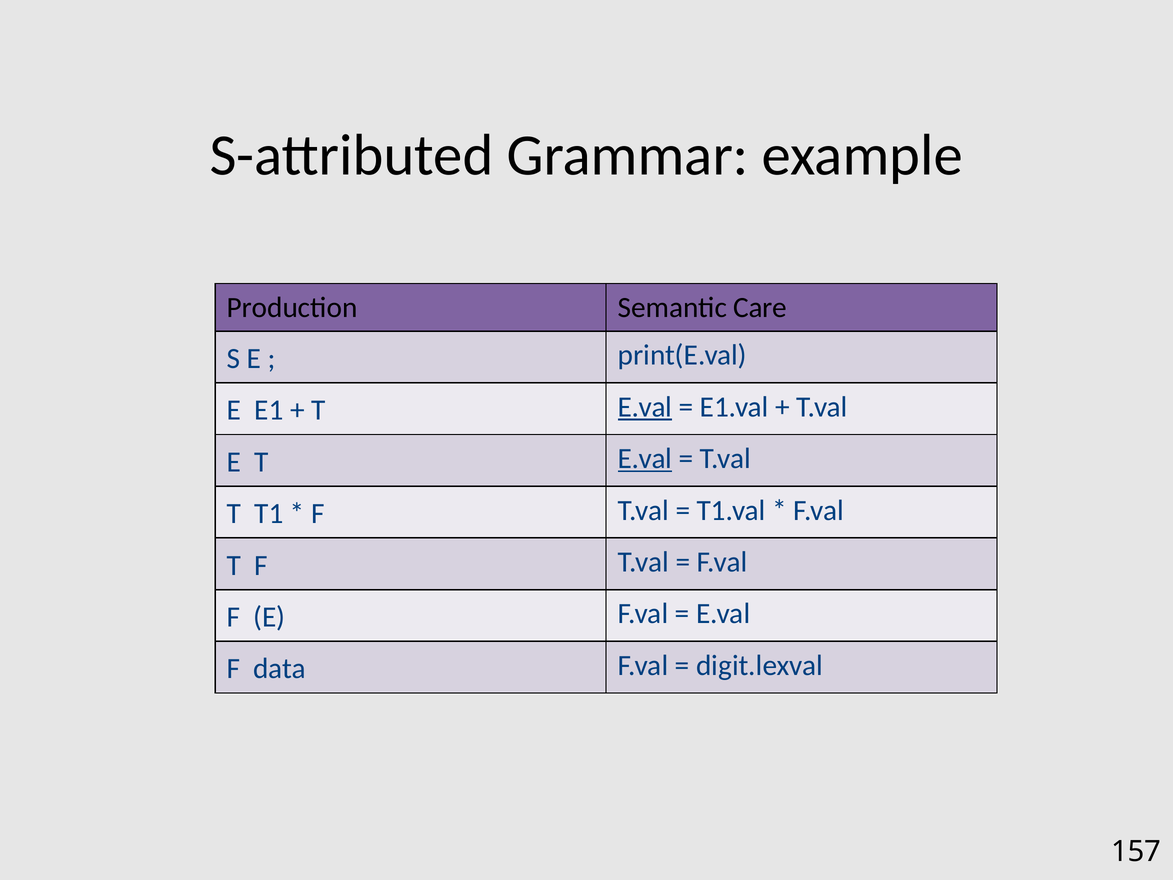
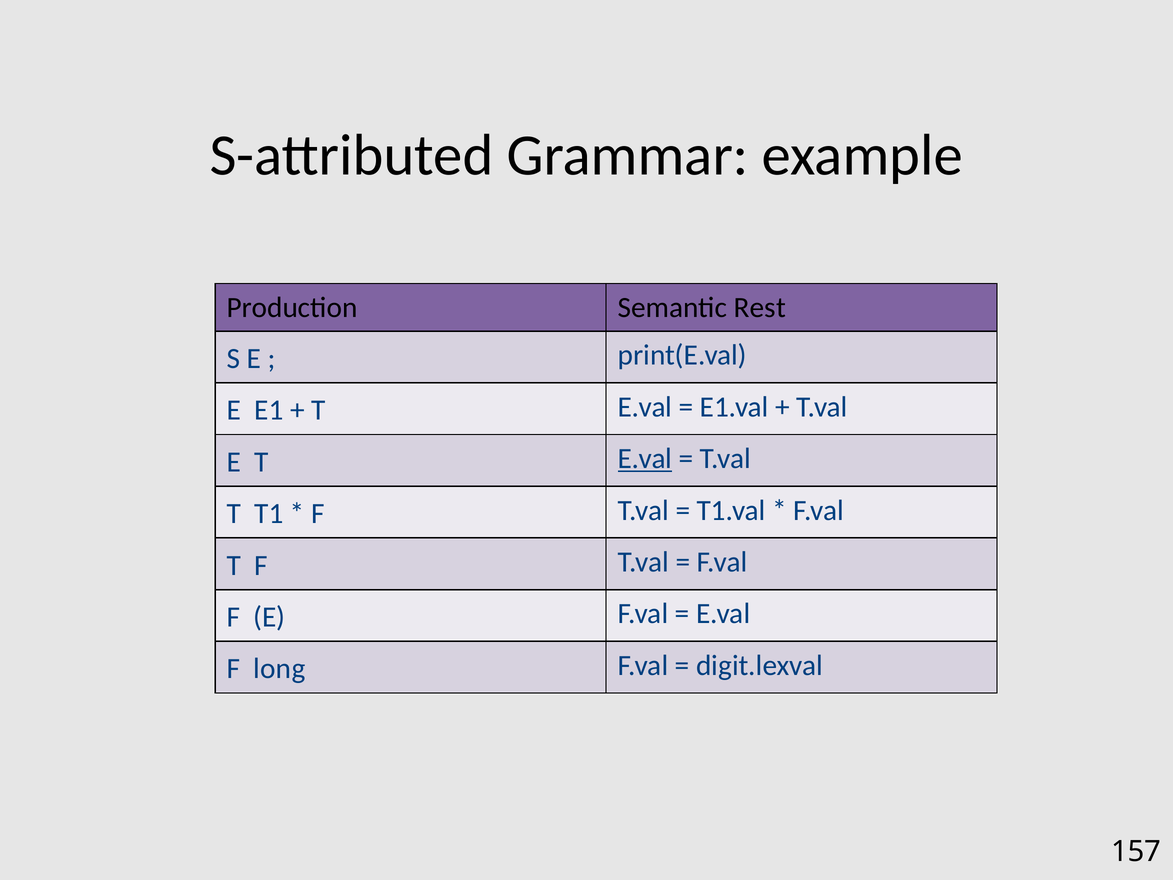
Care: Care -> Rest (760, 308)
E.val underline: present -> none (645, 407)
data: data -> long (279, 669)
